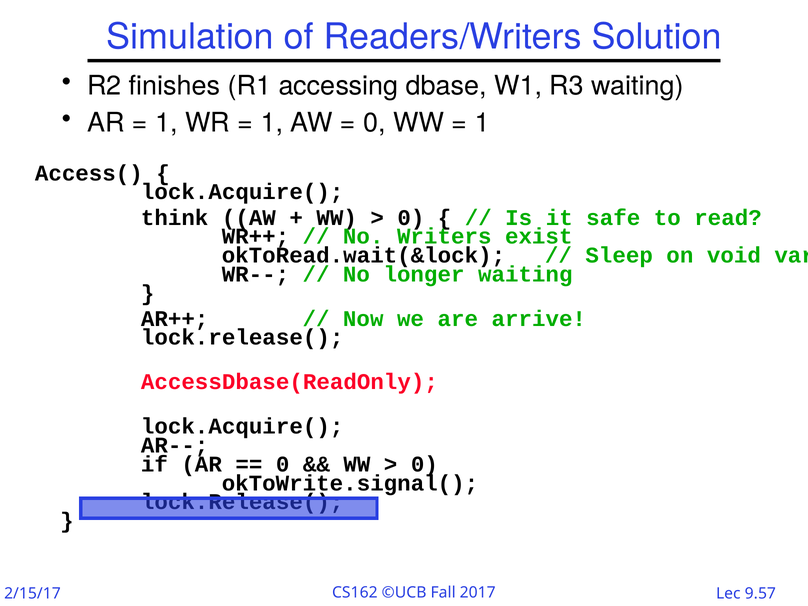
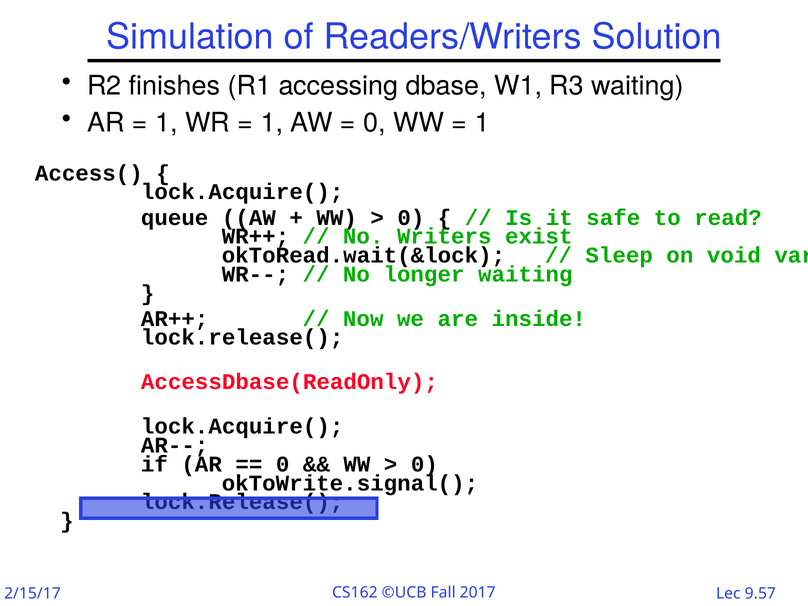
think: think -> queue (175, 218)
arrive: arrive -> inside (539, 319)
